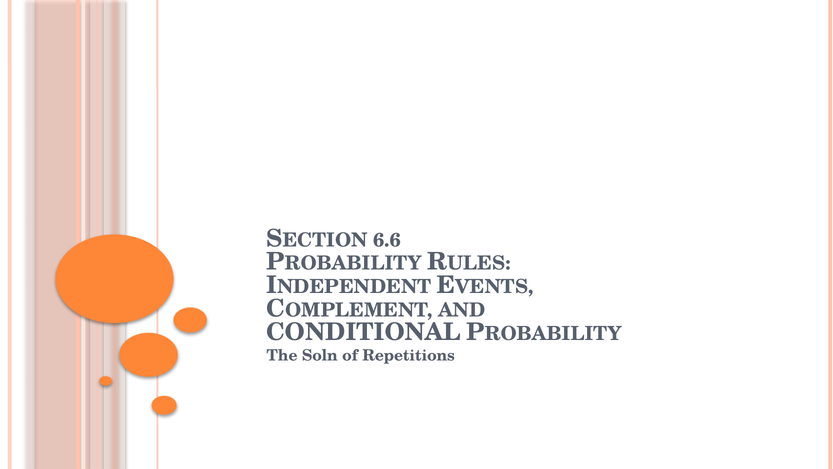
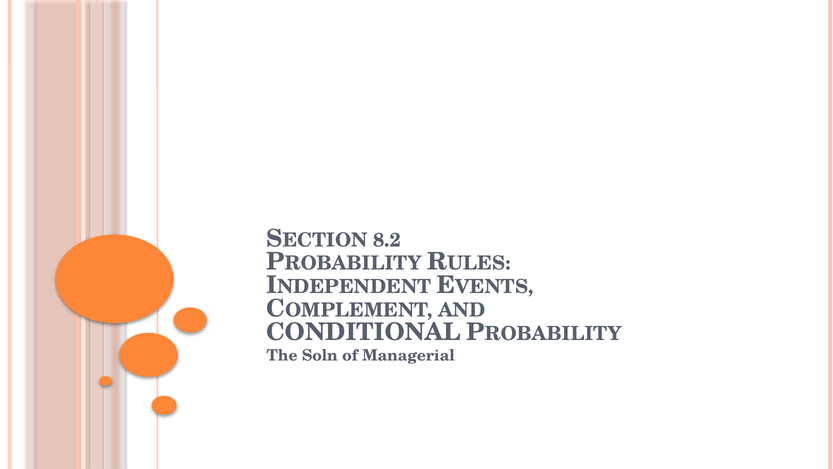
6.6: 6.6 -> 8.2 (387, 240)
Repetitions: Repetitions -> Managerial (409, 355)
